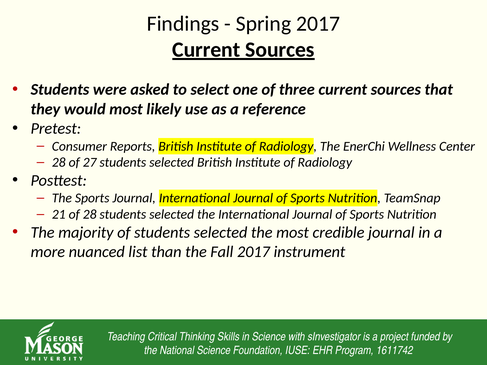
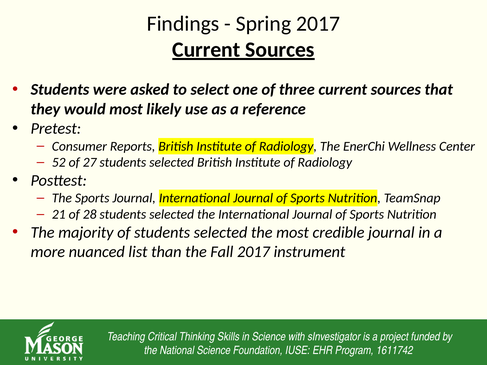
28: 28 -> 52 (59, 163)
